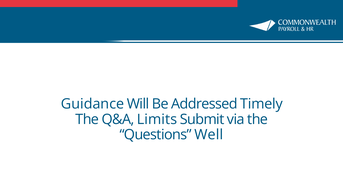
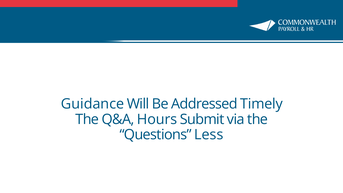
Limits: Limits -> Hours (157, 119)
Well: Well -> Less (209, 135)
